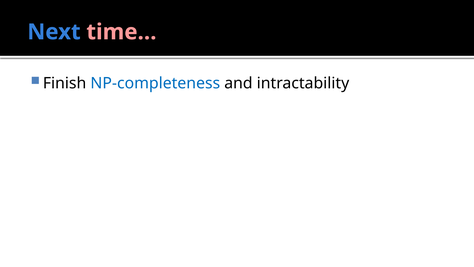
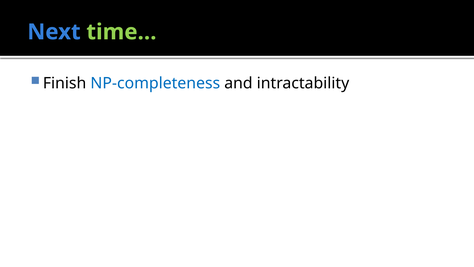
time… colour: pink -> light green (121, 32)
